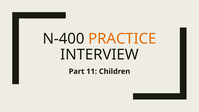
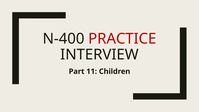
PRACTICE colour: orange -> red (122, 39)
